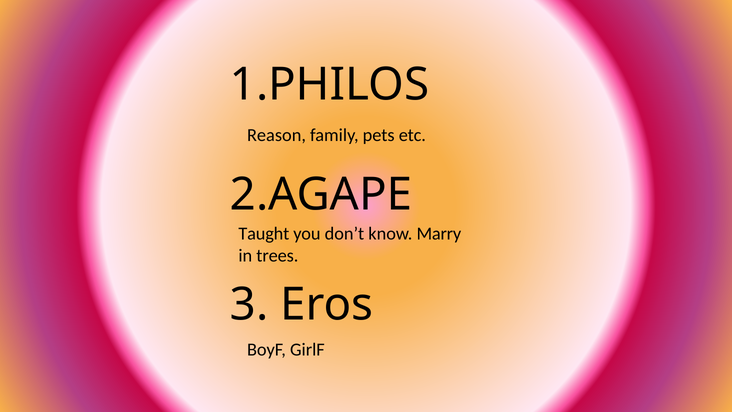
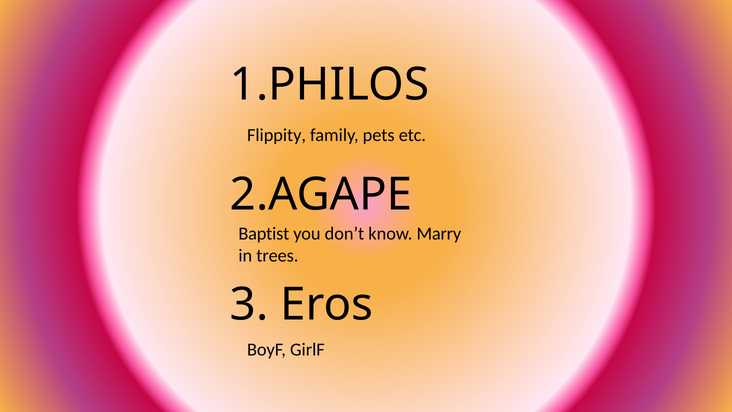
Reason: Reason -> Flippity (277, 135)
Taught: Taught -> Baptist (264, 234)
